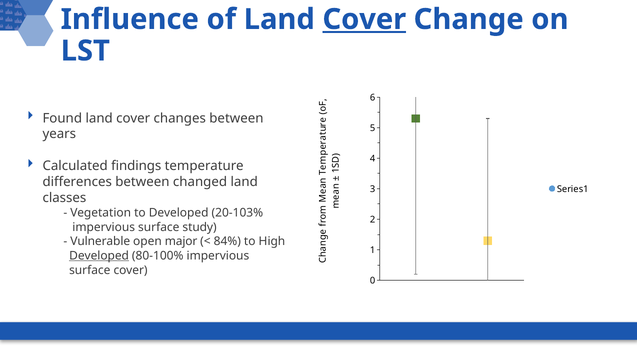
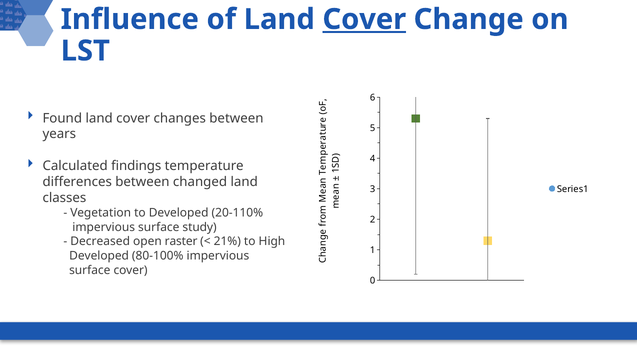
20-103%: 20-103% -> 20-110% (237, 213)
Vulnerable: Vulnerable -> Decreased (100, 242)
major: major -> raster (181, 242)
84%: 84% -> 21% (227, 242)
Developed underline: present -> none (99, 256)
